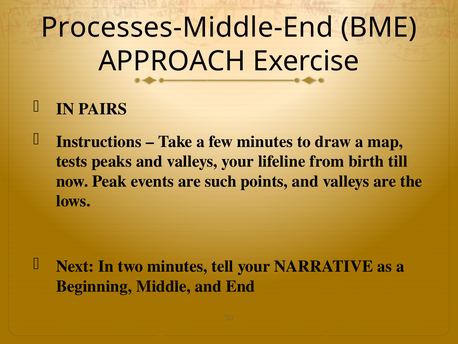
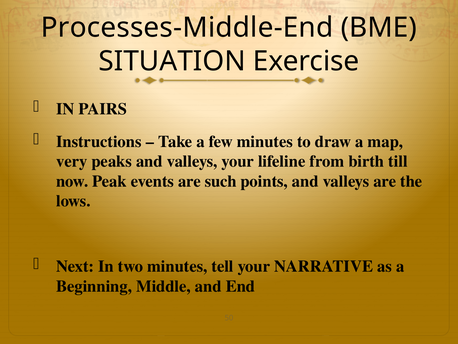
APPROACH: APPROACH -> SITUATION (172, 61)
tests: tests -> very (72, 161)
